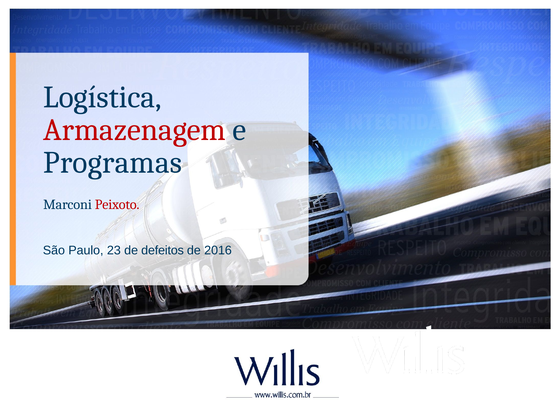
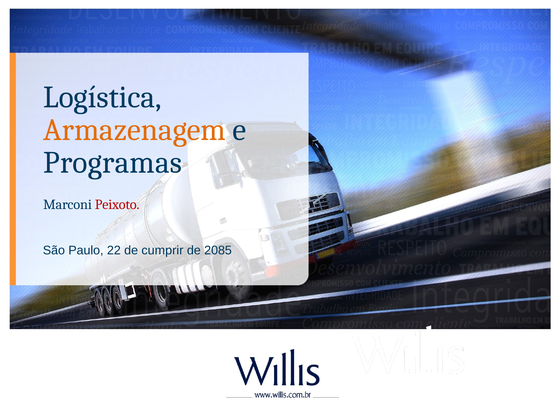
Armazenagem colour: red -> orange (135, 130)
23: 23 -> 22 (114, 250)
defeitos: defeitos -> cumprir (162, 250)
2016: 2016 -> 2085 (218, 250)
